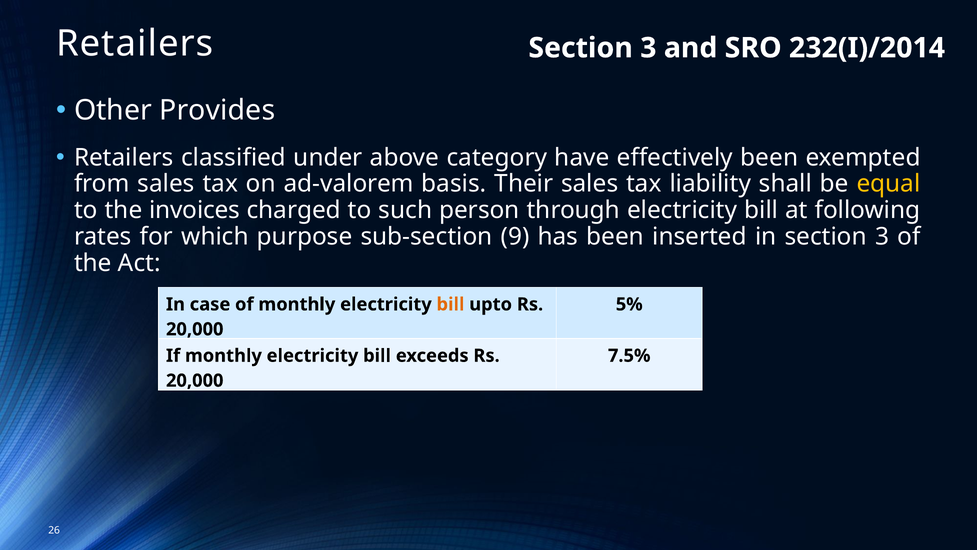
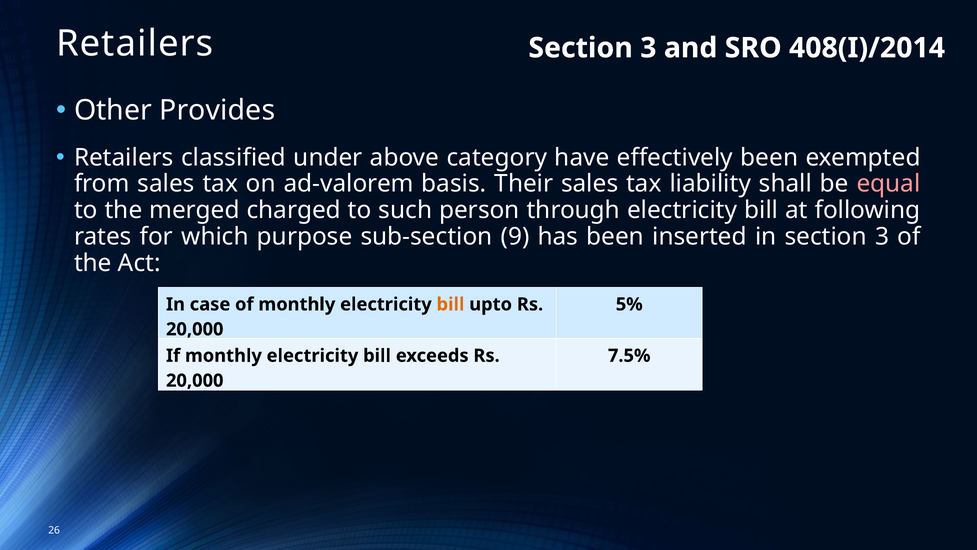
232(I)/2014: 232(I)/2014 -> 408(I)/2014 (867, 48)
equal colour: yellow -> pink (889, 184)
invoices: invoices -> merged (195, 210)
